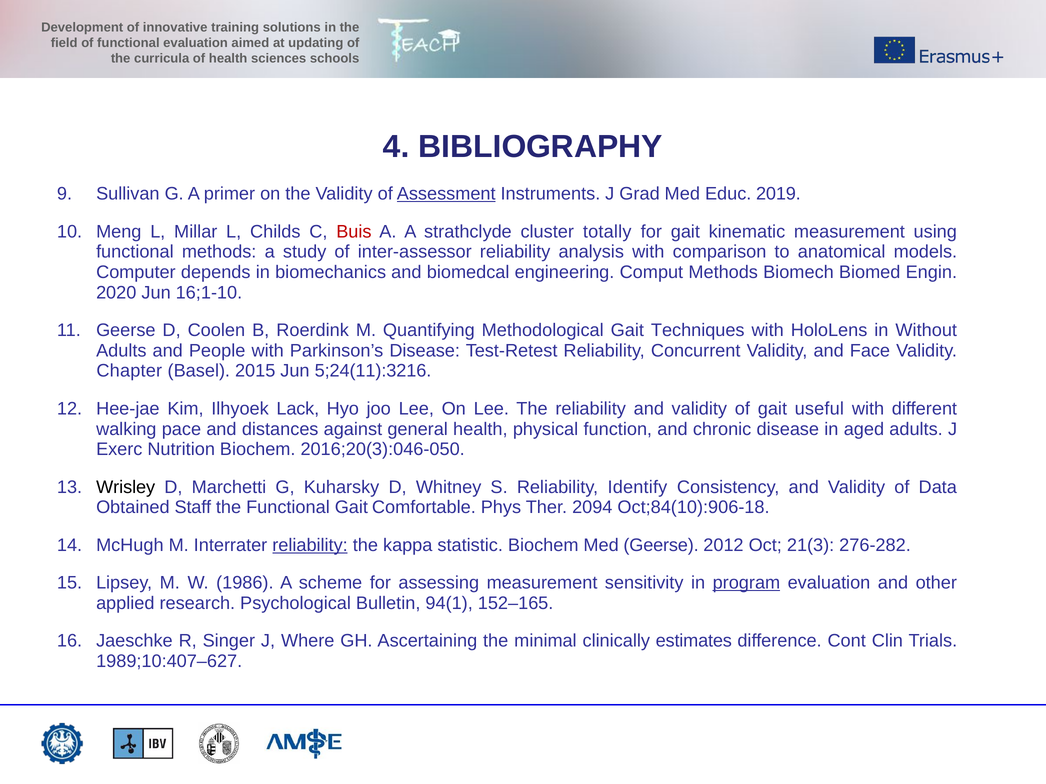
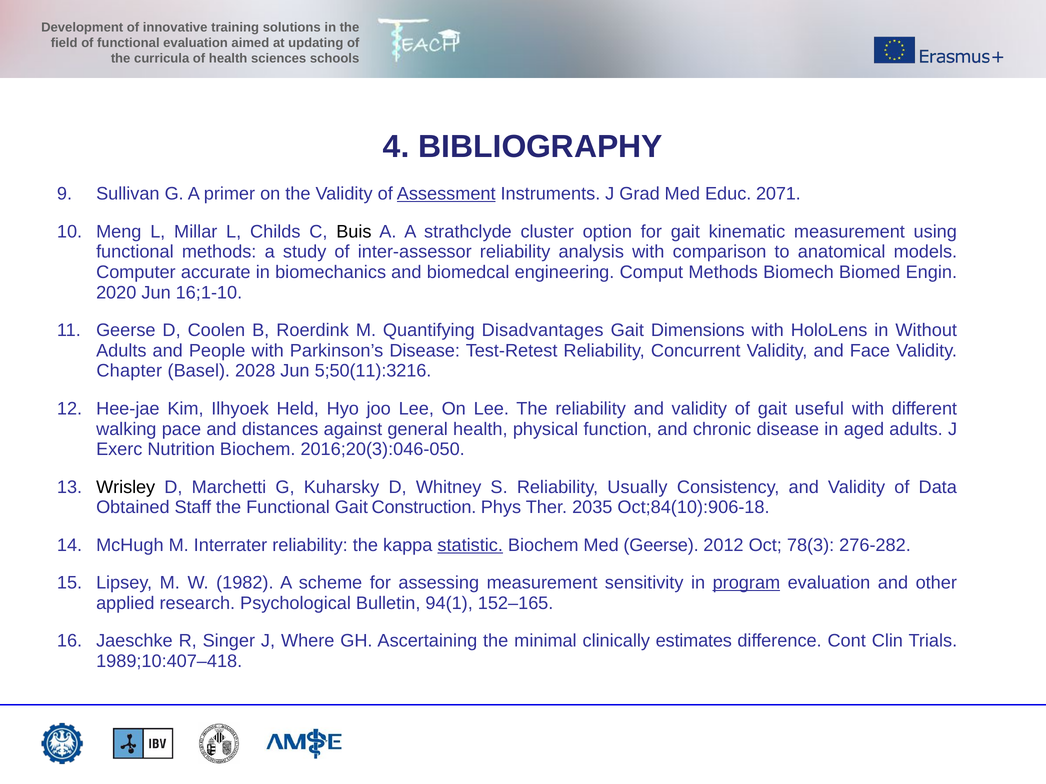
2019: 2019 -> 2071 (778, 194)
Buis colour: red -> black (354, 232)
totally: totally -> option (607, 232)
depends: depends -> accurate (216, 272)
Methodological: Methodological -> Disadvantages (543, 330)
Techniques: Techniques -> Dimensions (698, 330)
2015: 2015 -> 2028 (255, 371)
5;24(11):3216: 5;24(11):3216 -> 5;50(11):3216 (373, 371)
Lack: Lack -> Held (298, 409)
Identify: Identify -> Usually (637, 487)
Comfortable: Comfortable -> Construction (424, 508)
2094: 2094 -> 2035 (592, 508)
reliability underline: present -> none (310, 546)
statistic underline: none -> present (470, 546)
21(3: 21(3 -> 78(3 (811, 546)
1986: 1986 -> 1982 (245, 583)
1989;10:407–627: 1989;10:407–627 -> 1989;10:407–418 (169, 662)
